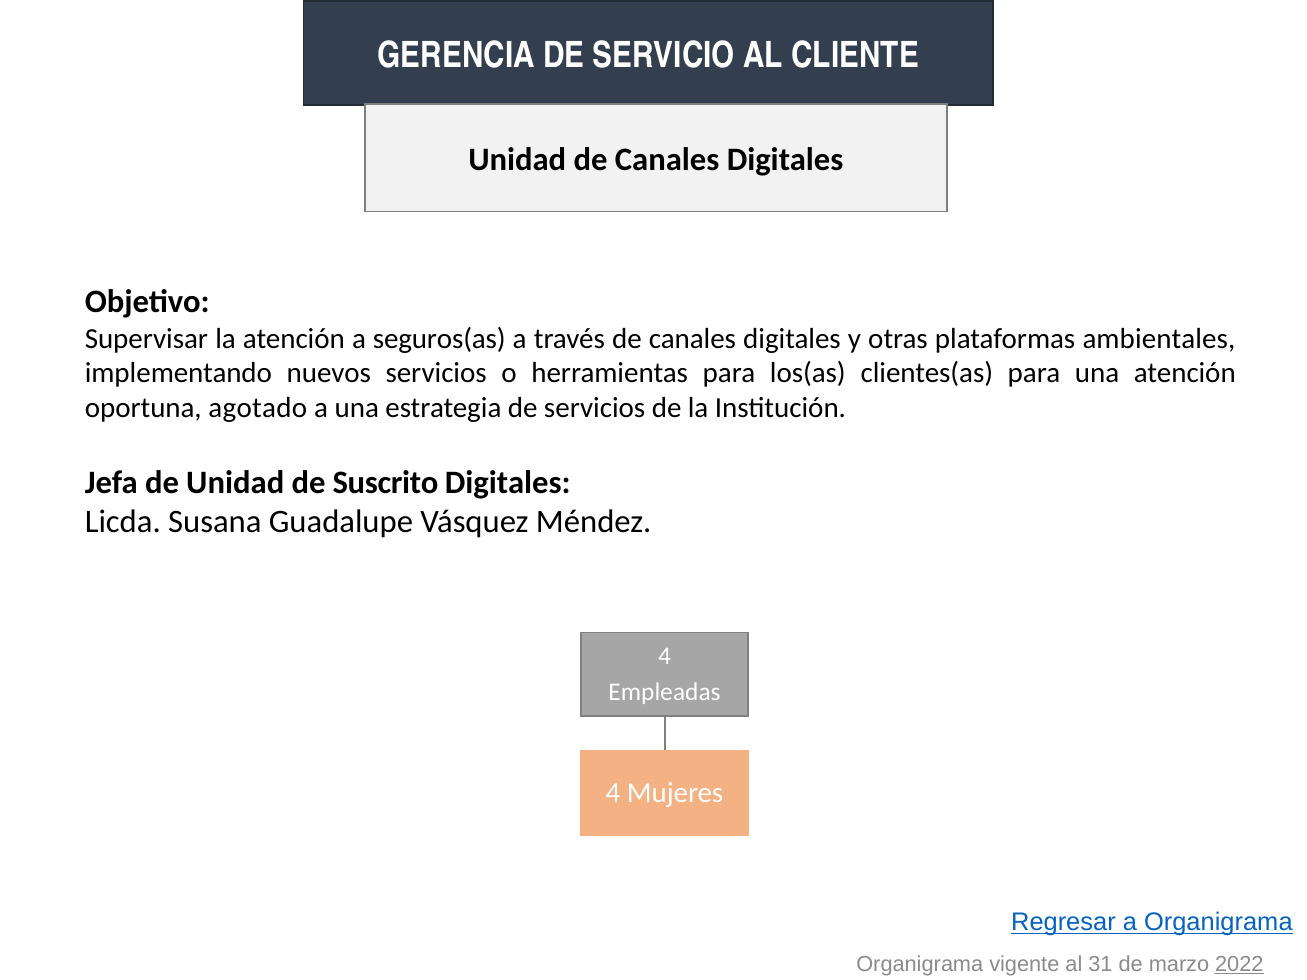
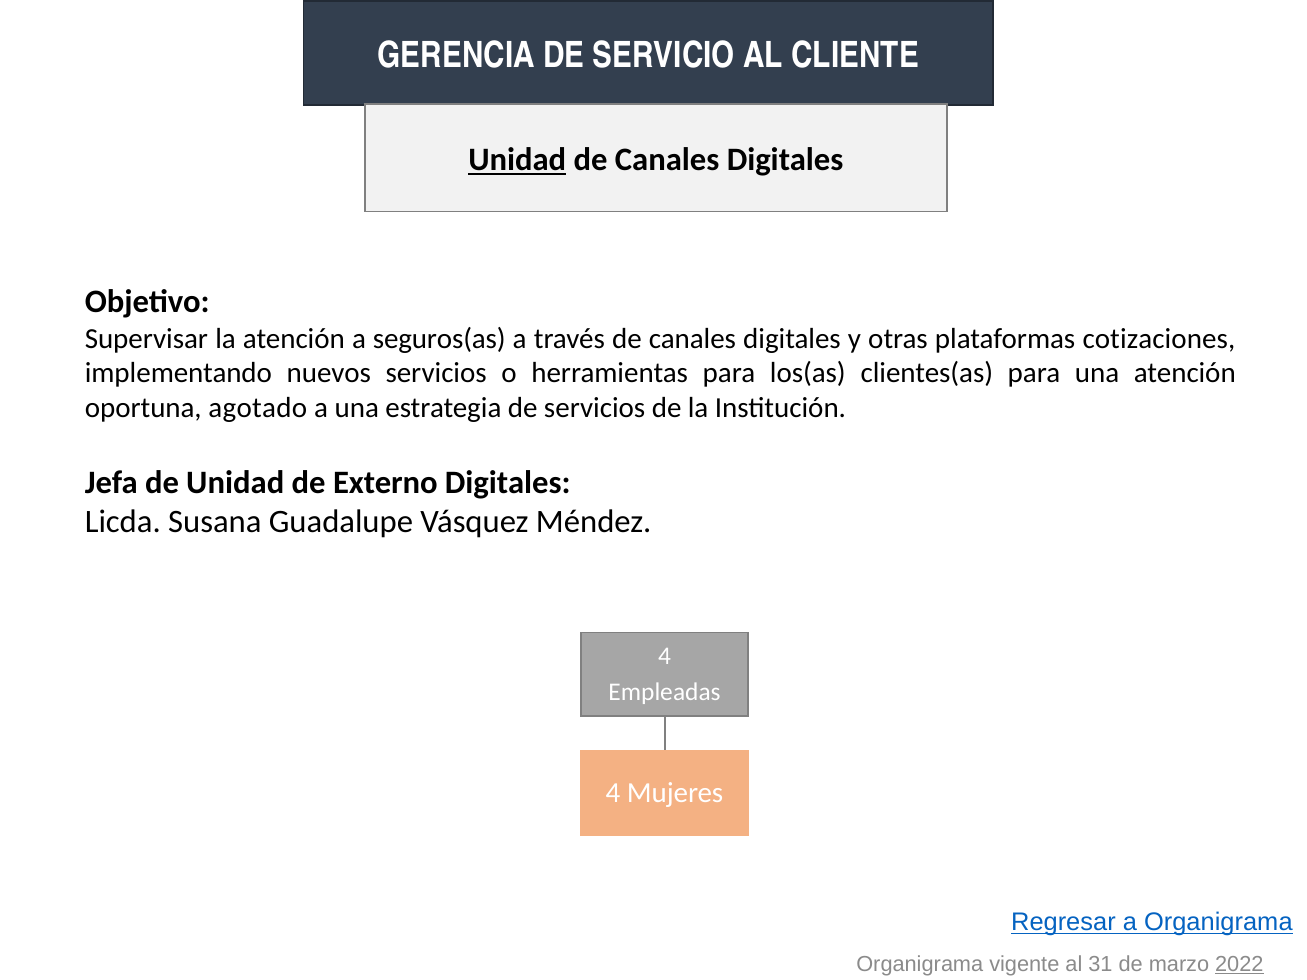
Unidad underline: none -> present (517, 160)
ambientales: ambientales -> cotizaciones (1159, 339)
Suscrito: Suscrito -> Externo (385, 483)
